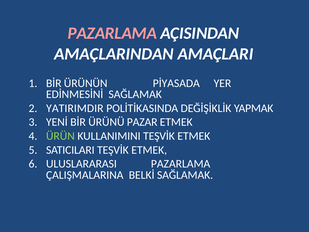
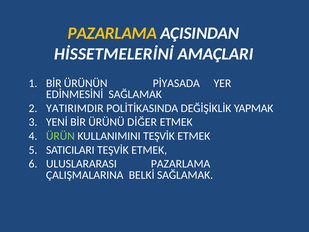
PAZARLAMA colour: pink -> yellow (112, 33)
AMAÇLARINDAN: AMAÇLARINDAN -> HİSSETMELERİNİ (114, 54)
PAZAR: PAZAR -> DİĞER (142, 122)
